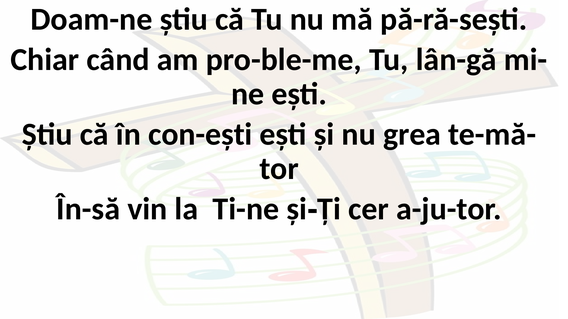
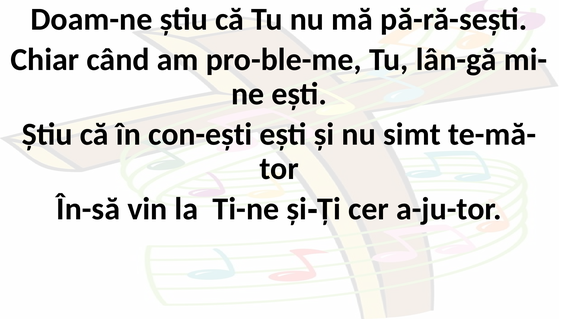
grea: grea -> simt (412, 135)
